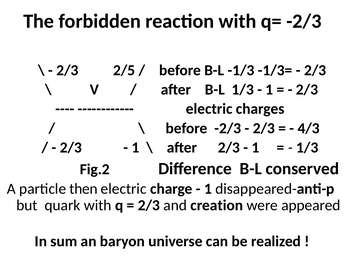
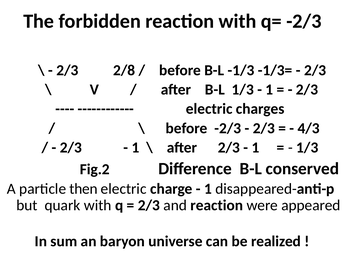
2/5: 2/5 -> 2/8 (124, 70)
and creation: creation -> reaction (217, 205)
